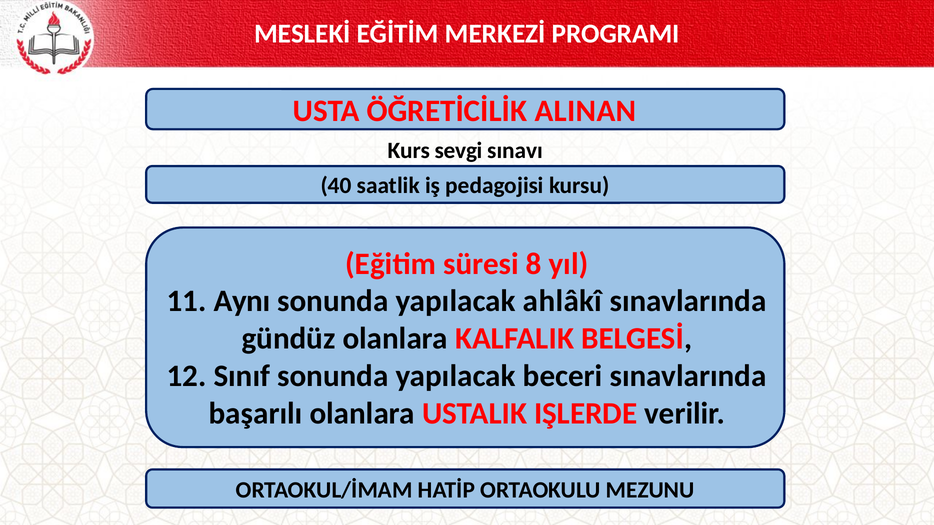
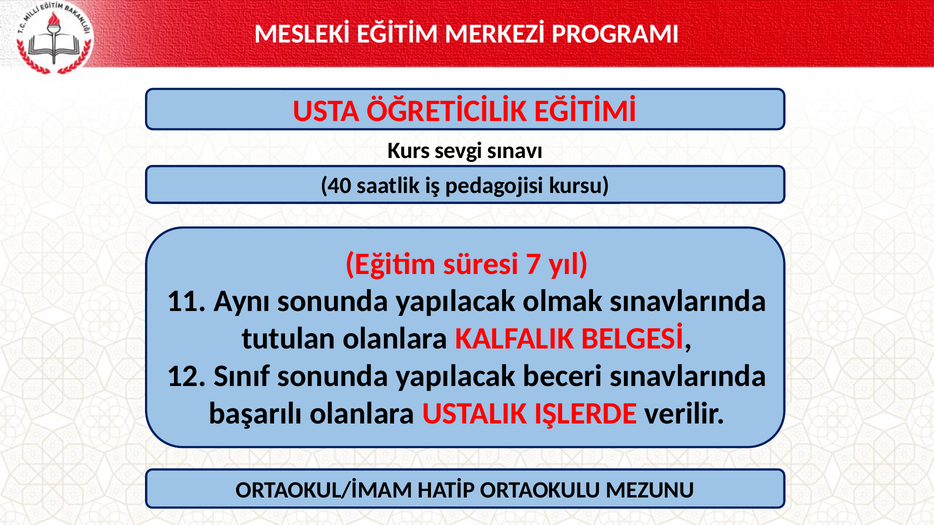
ALINAN: ALINAN -> EĞİTİMİ (586, 111)
8: 8 -> 7 (534, 264)
ahlâkî: ahlâkî -> olmak (563, 301)
gündüz: gündüz -> tutulan (289, 339)
